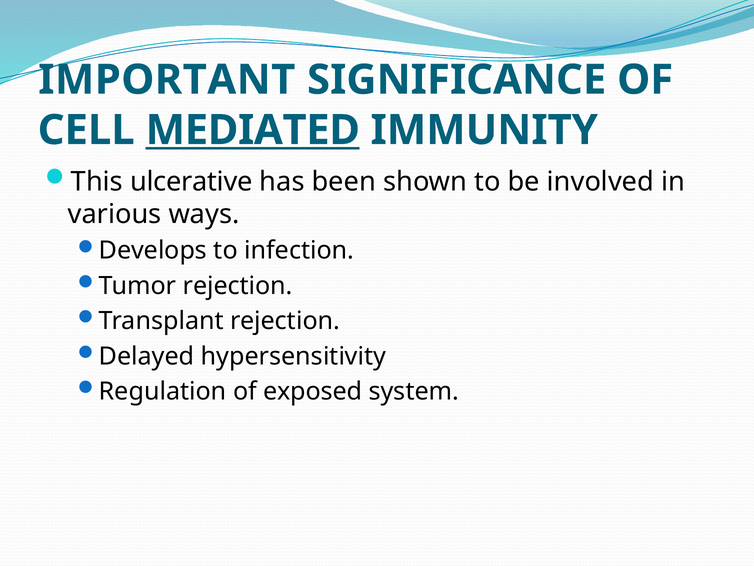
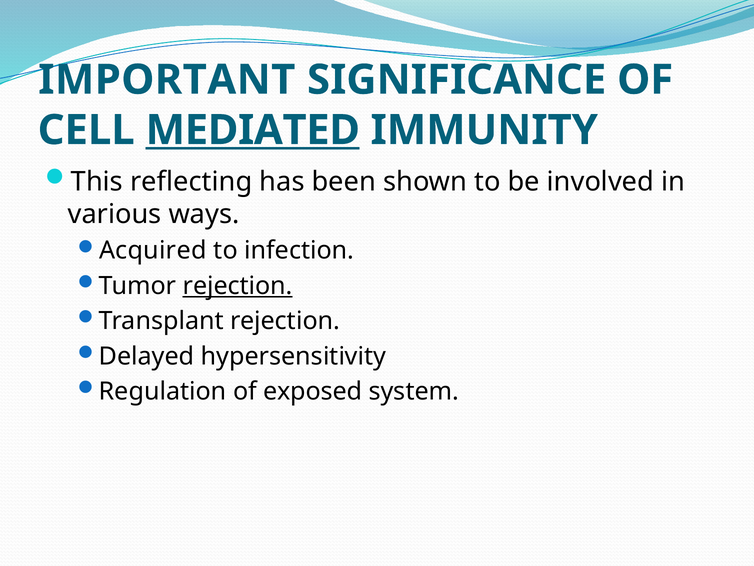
ulcerative: ulcerative -> reflecting (191, 182)
Develops: Develops -> Acquired (153, 250)
rejection underline: none -> present (238, 286)
